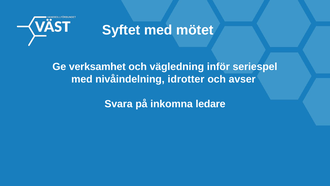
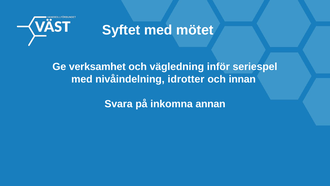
avser: avser -> innan (242, 79)
ledare: ledare -> annan (211, 104)
